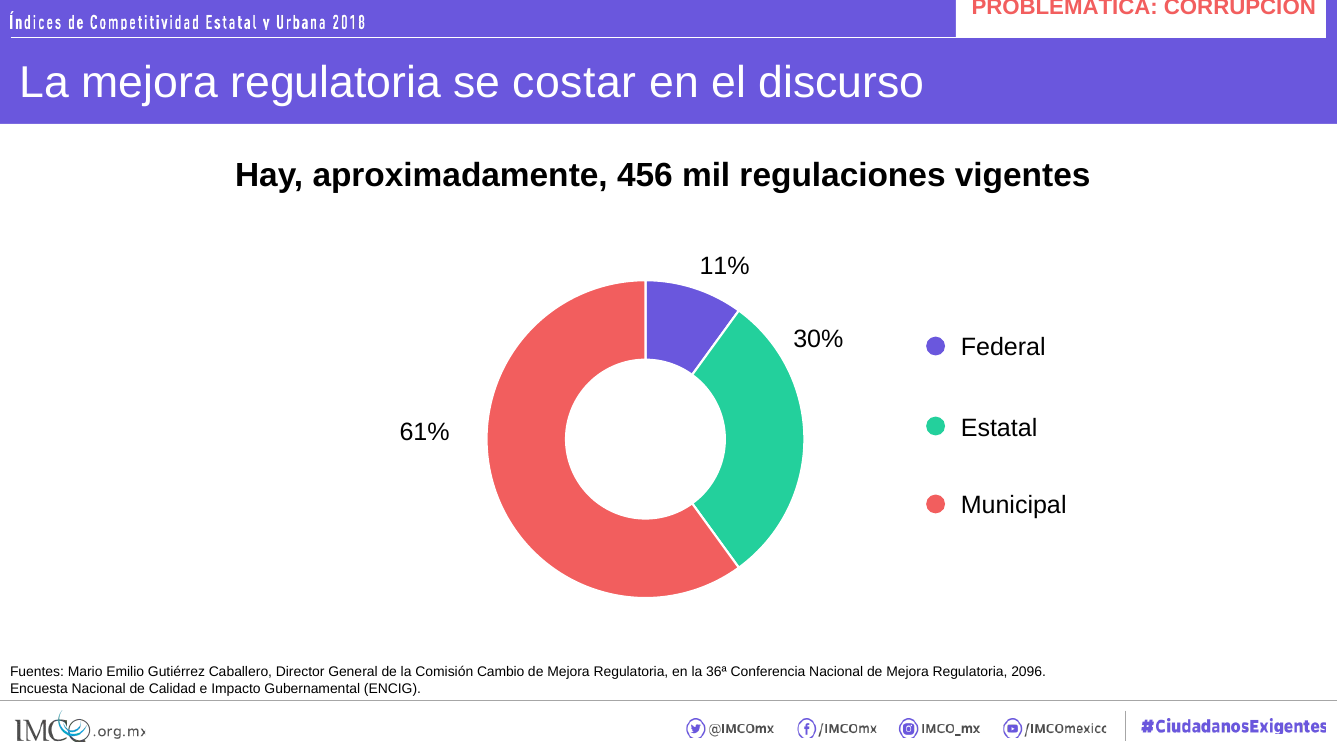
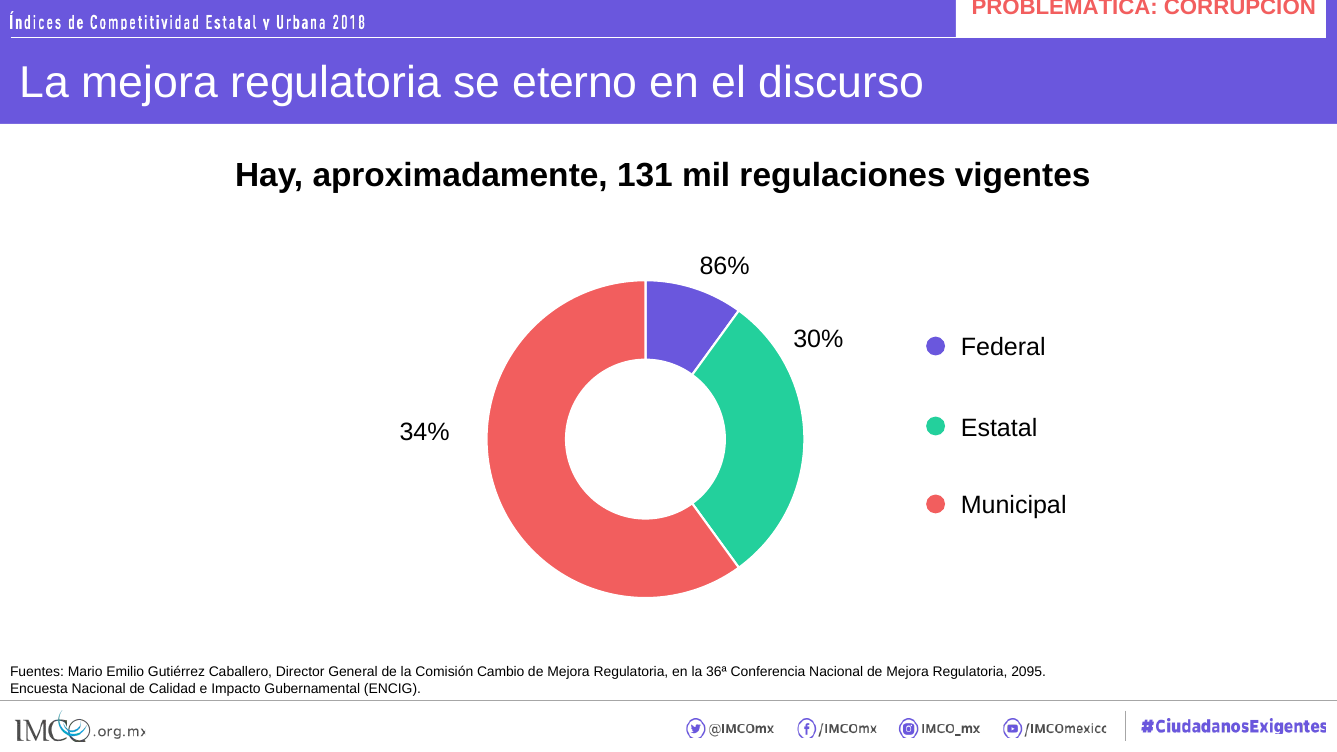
costar: costar -> eterno (575, 83)
456: 456 -> 131 (645, 176)
11%: 11% -> 86% (725, 266)
61%: 61% -> 34% (425, 432)
2096: 2096 -> 2095 (1029, 672)
